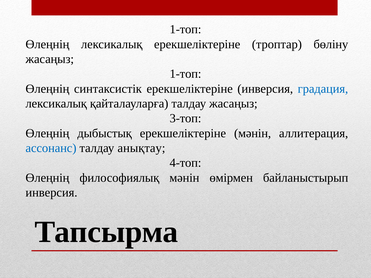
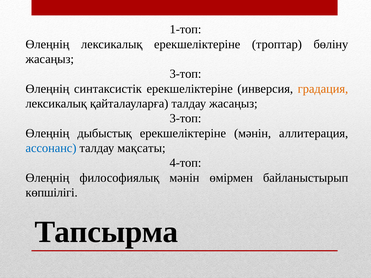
1-топ: 1-топ -> 3-топ (185, 74)
градация colour: blue -> orange (323, 89)
анықтау: анықтау -> мақсаты (141, 148)
инверсия: инверсия -> көпшілігі (52, 193)
